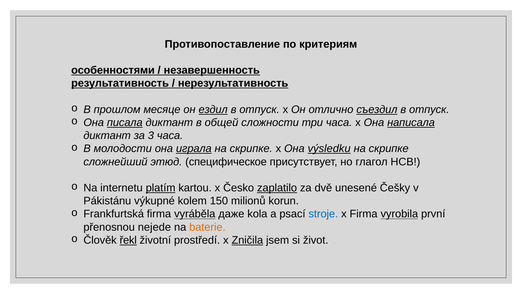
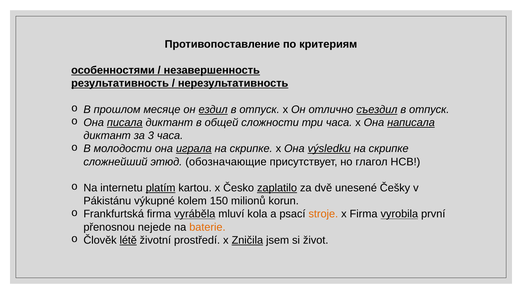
специфическое: специфическое -> обозначающие (226, 162)
даже: даже -> mluví (231, 214)
stroje colour: blue -> orange (323, 214)
řekl: řekl -> létě (128, 240)
